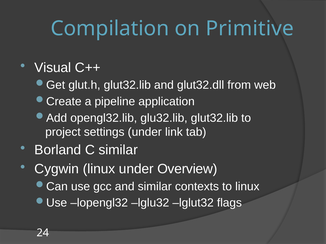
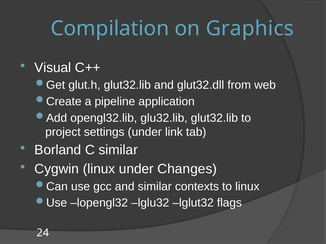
Primitive: Primitive -> Graphics (250, 29)
Overview: Overview -> Changes (187, 169)
